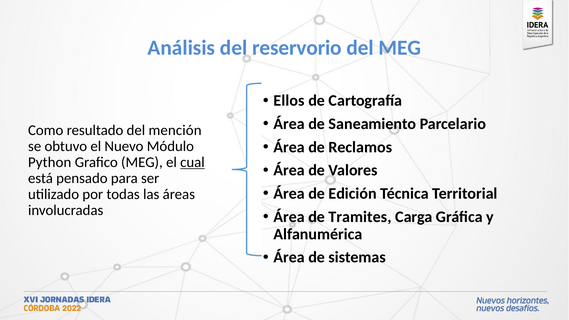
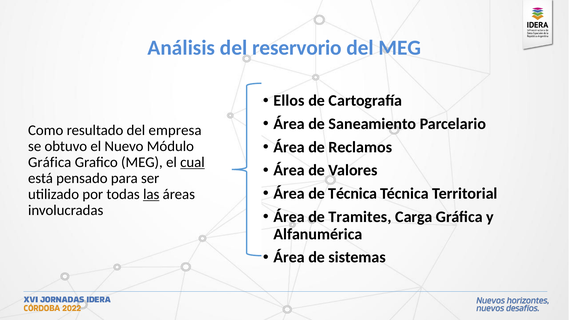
mención: mención -> empresa (175, 130)
Python: Python -> Gráfica (50, 162)
de Edición: Edición -> Técnica (353, 194)
las underline: none -> present (151, 194)
